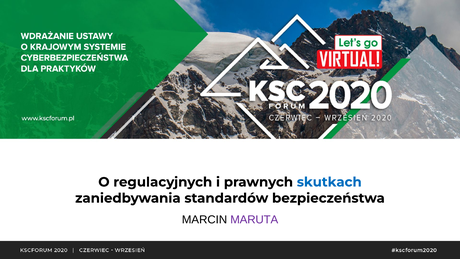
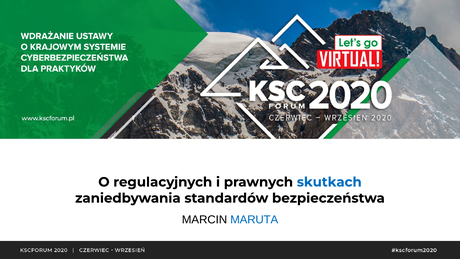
MARUTA colour: purple -> blue (254, 219)
